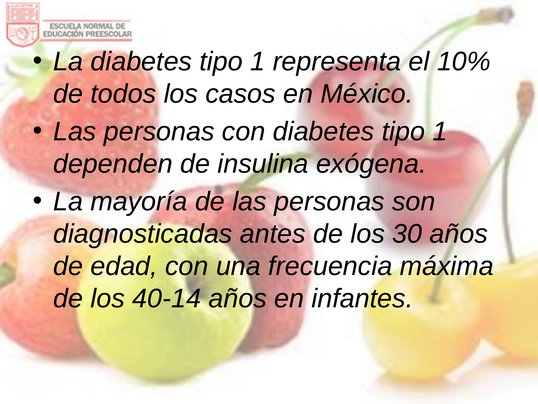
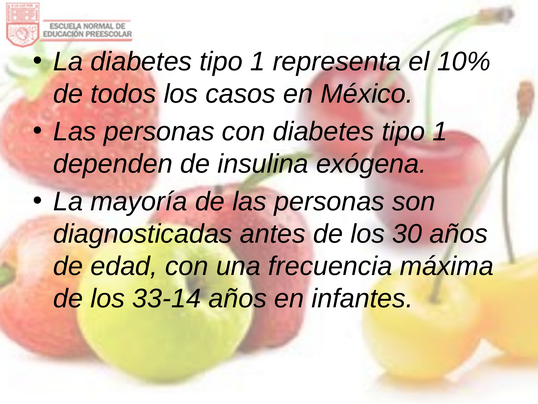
40-14: 40-14 -> 33-14 (167, 298)
